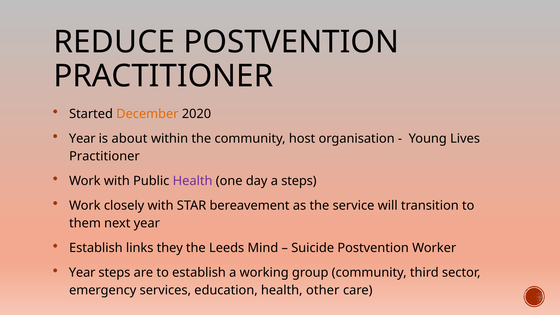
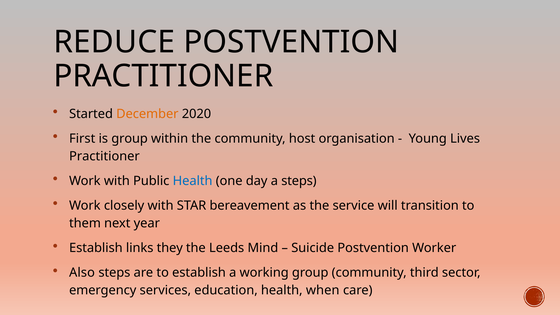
Year: Year -> First (82, 138)
is about: about -> group (130, 138)
Health colour: purple -> blue (193, 181)
Year: Year -> Also (82, 273)
other: other -> when (323, 290)
